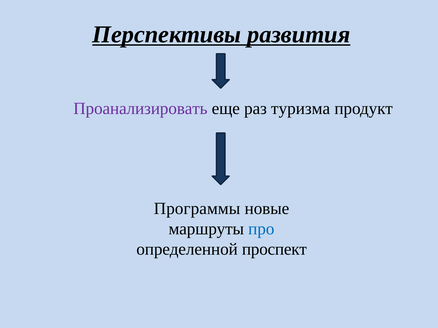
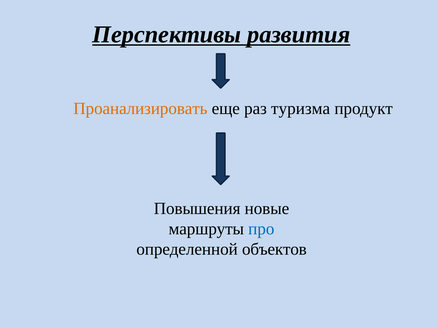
Проанализировать colour: purple -> orange (140, 109)
Программы: Программы -> Повышения (197, 209)
проспект: проспект -> объектов (274, 250)
